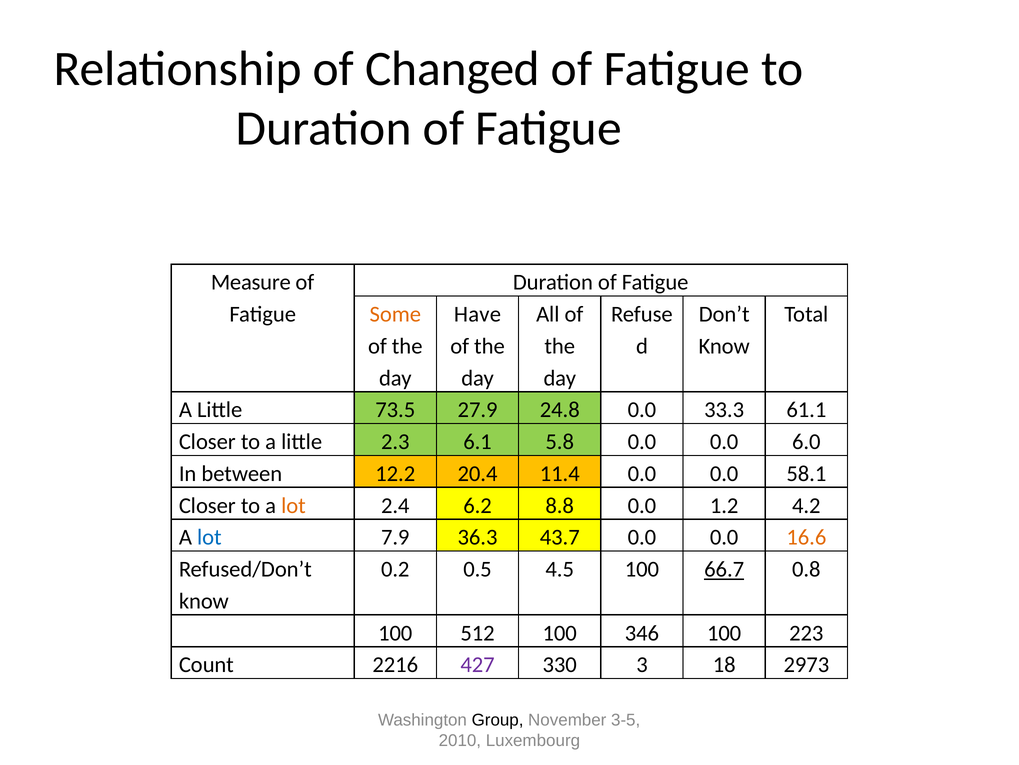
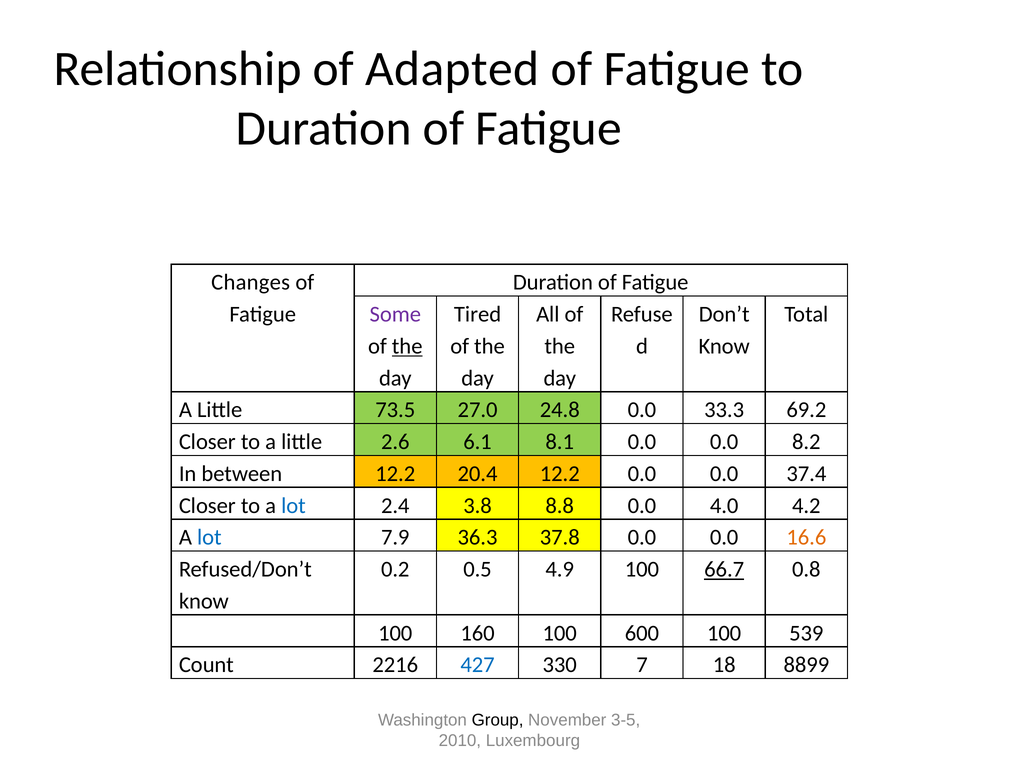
Changed: Changed -> Adapted (452, 69)
Measure: Measure -> Changes (251, 282)
Some colour: orange -> purple (395, 314)
Have: Have -> Tired (478, 314)
the underline: none -> present (407, 346)
27.9: 27.9 -> 27.0 (478, 410)
61.1: 61.1 -> 69.2 (806, 410)
2.3: 2.3 -> 2.6 (395, 441)
5.8: 5.8 -> 8.1 (560, 441)
6.0: 6.0 -> 8.2 (806, 441)
20.4 11.4: 11.4 -> 12.2 (560, 473)
58.1: 58.1 -> 37.4 (806, 473)
lot colour: orange -> blue (293, 505)
6.2: 6.2 -> 3.8 (478, 505)
1.2: 1.2 -> 4.0 (724, 505)
43.7: 43.7 -> 37.8 (560, 537)
4.5: 4.5 -> 4.9 (560, 569)
512: 512 -> 160 (478, 632)
346: 346 -> 600 (642, 632)
223: 223 -> 539 (806, 632)
427 colour: purple -> blue (478, 664)
3: 3 -> 7 (642, 664)
2973: 2973 -> 8899 (806, 664)
